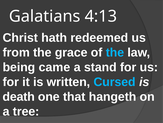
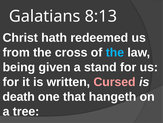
4:13: 4:13 -> 8:13 (101, 16)
grace: grace -> cross (71, 52)
came: came -> given (55, 67)
Cursed colour: light blue -> pink (115, 82)
